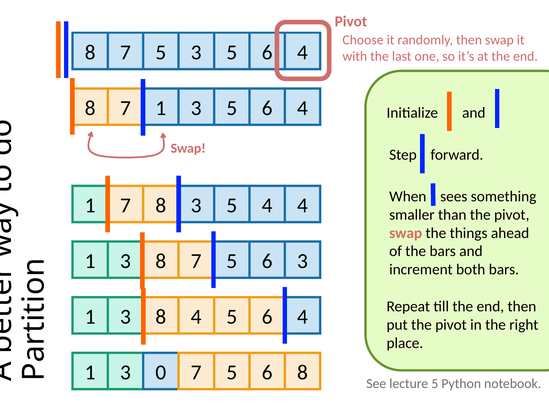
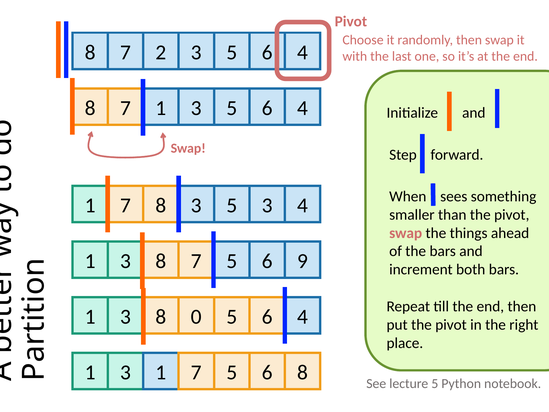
5: 5 -> 2 (161, 52)
5 4: 4 -> 3 (267, 205)
6 3: 3 -> 9 (303, 261)
8 4: 4 -> 0 (196, 317)
3 0: 0 -> 1 (161, 372)
